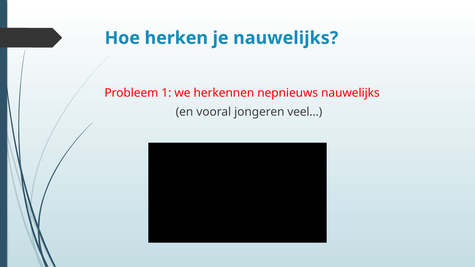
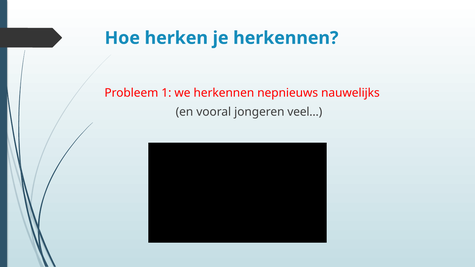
je nauwelijks: nauwelijks -> herkennen (286, 38)
